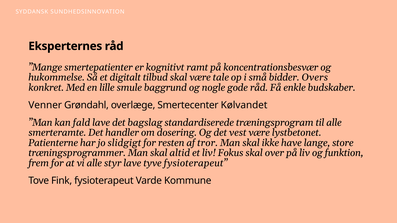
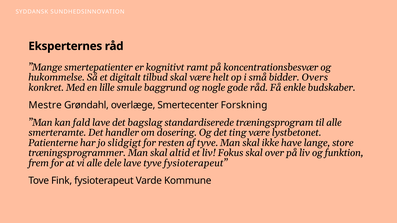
tale: tale -> helt (221, 78)
Venner: Venner -> Mestre (45, 105)
Kølvandet: Kølvandet -> Forskning (244, 105)
vest: vest -> ting (238, 133)
af tror: tror -> tyve (208, 143)
styr: styr -> dele (113, 163)
